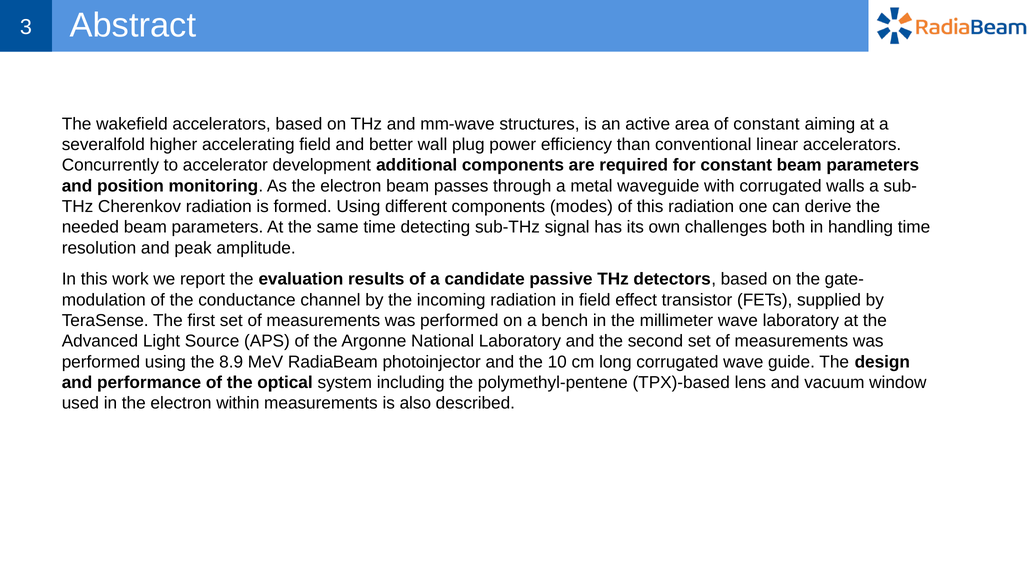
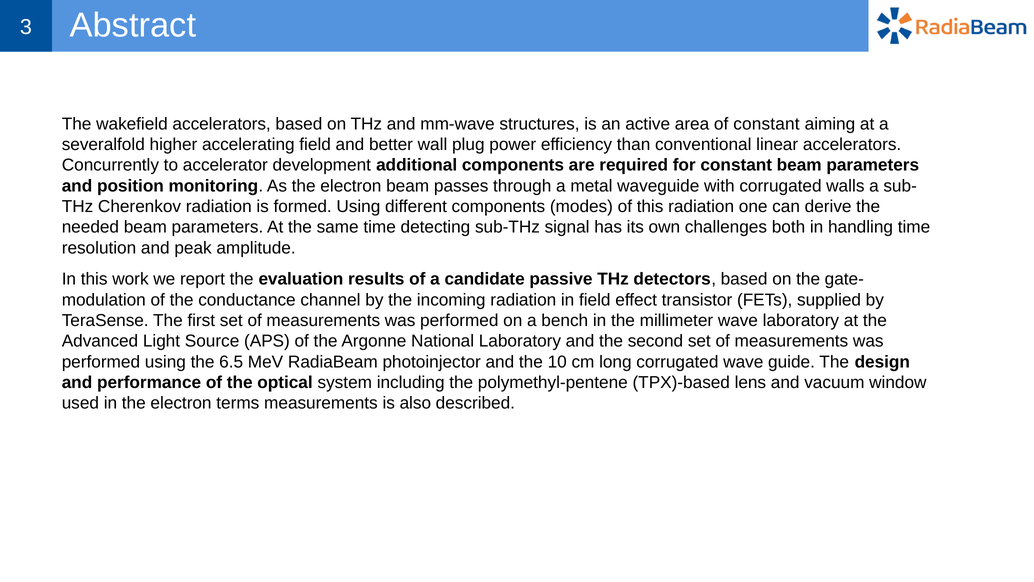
8.9: 8.9 -> 6.5 (231, 362)
within: within -> terms (238, 403)
